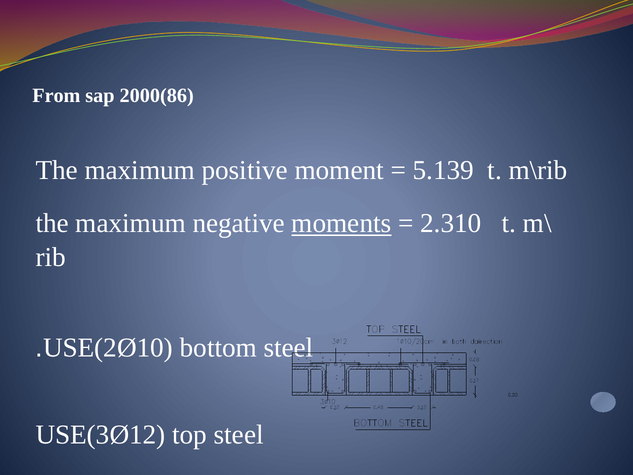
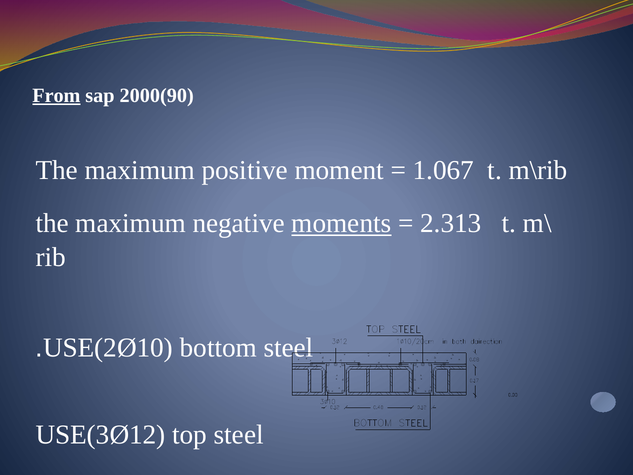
From underline: none -> present (56, 95)
2000(86: 2000(86 -> 2000(90 (157, 95)
5.139: 5.139 -> 1.067 (443, 170)
2.310: 2.310 -> 2.313 (451, 223)
